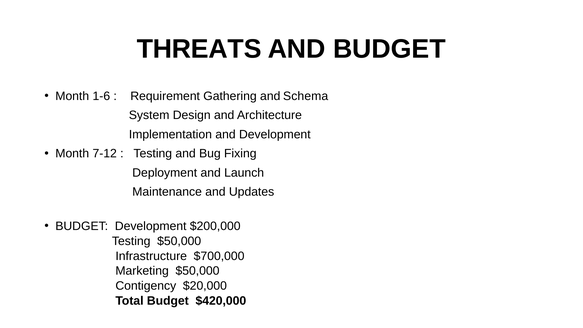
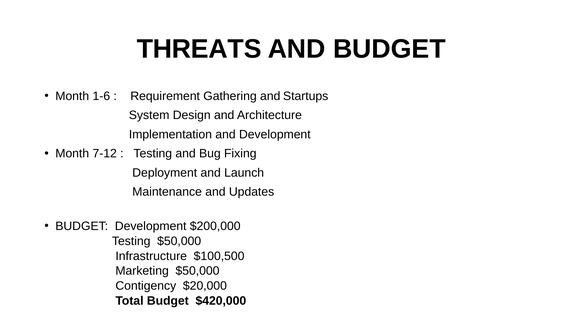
Schema: Schema -> Startups (306, 96)
$700,000: $700,000 -> $100,500 (219, 256)
